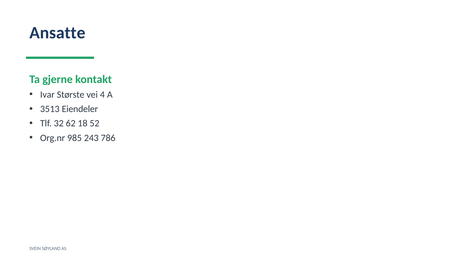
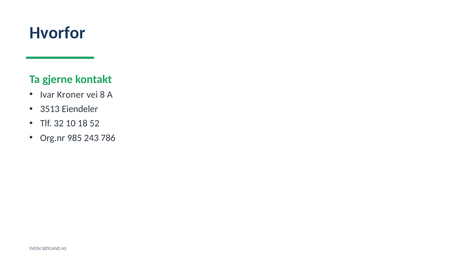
Ansatte: Ansatte -> Hvorfor (57, 33)
Største: Største -> Kroner (71, 95)
4: 4 -> 8 (102, 95)
62: 62 -> 10 (71, 124)
